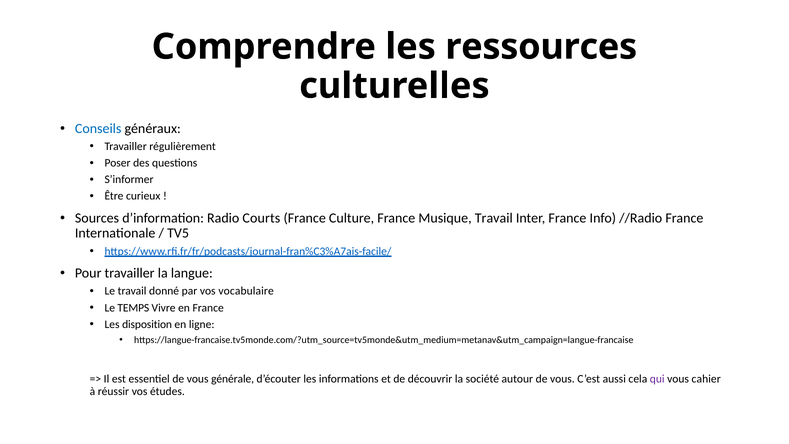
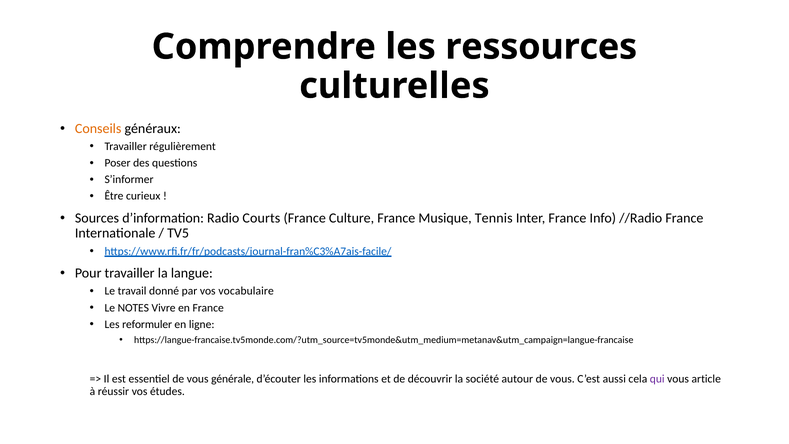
Conseils colour: blue -> orange (98, 129)
Musique Travail: Travail -> Tennis (494, 218)
TEMPS: TEMPS -> NOTES (133, 308)
disposition: disposition -> reformuler (147, 324)
cahier: cahier -> article (706, 379)
